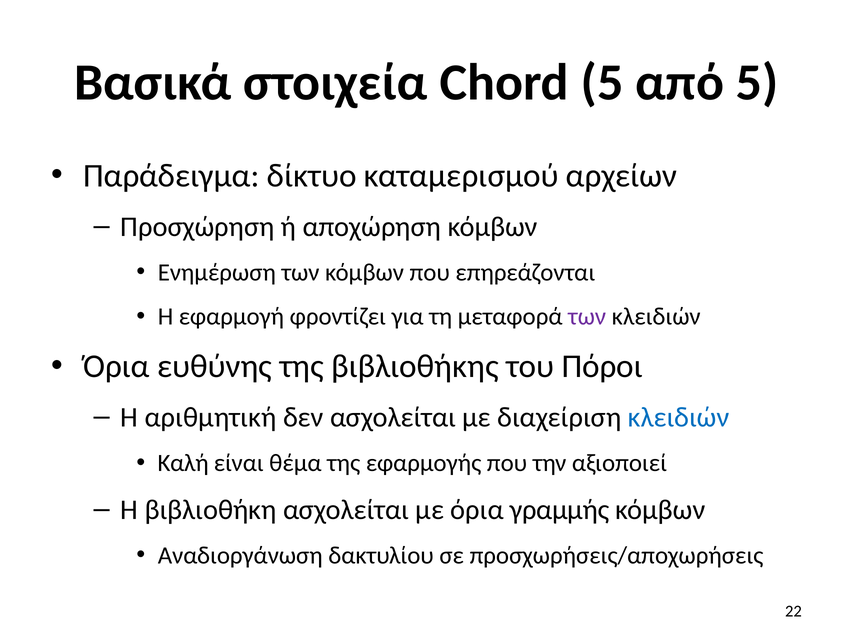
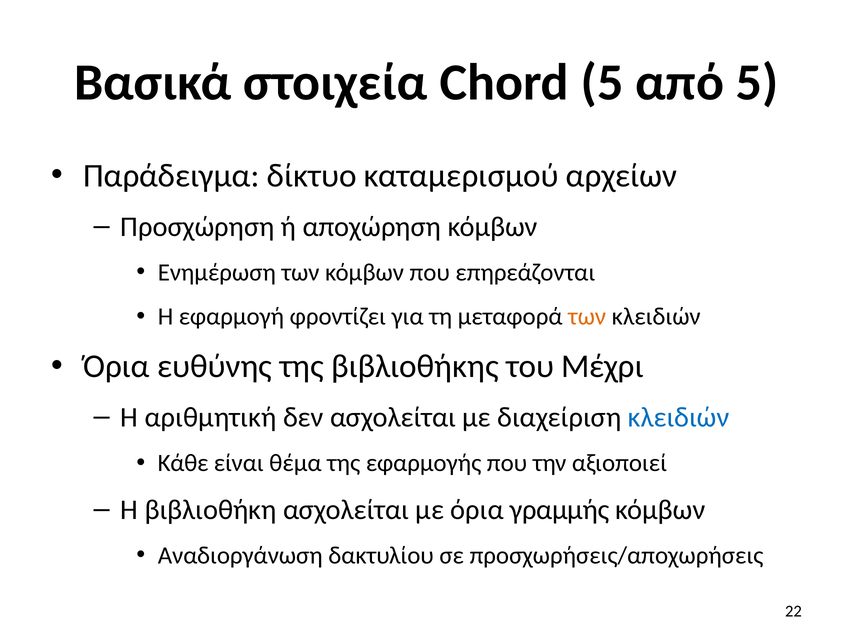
των colour: purple -> orange (587, 317)
Πόροι: Πόροι -> Μέχρι (603, 366)
Καλή: Καλή -> Κάθε (183, 463)
